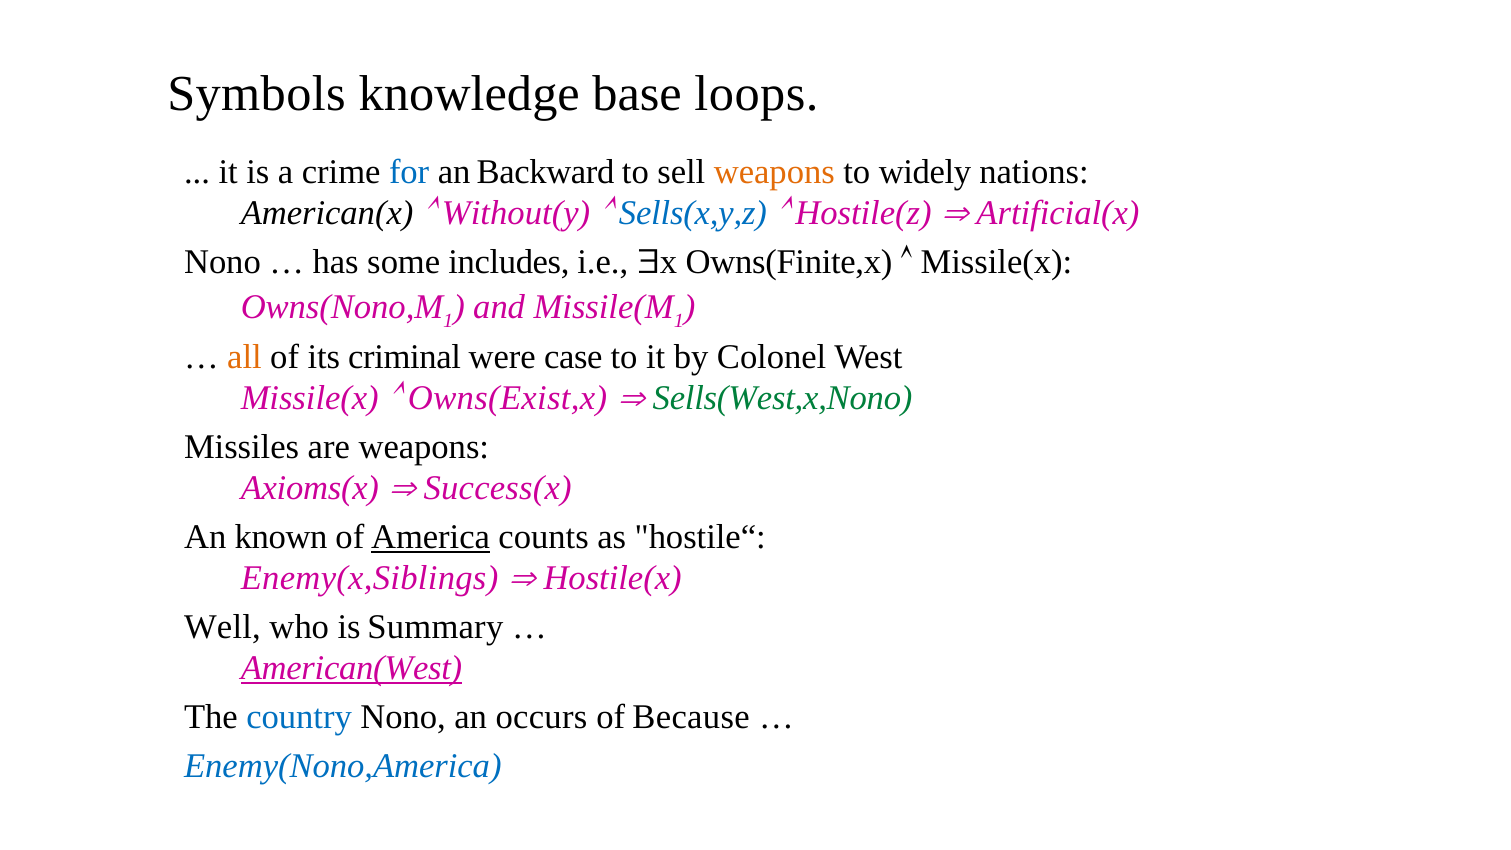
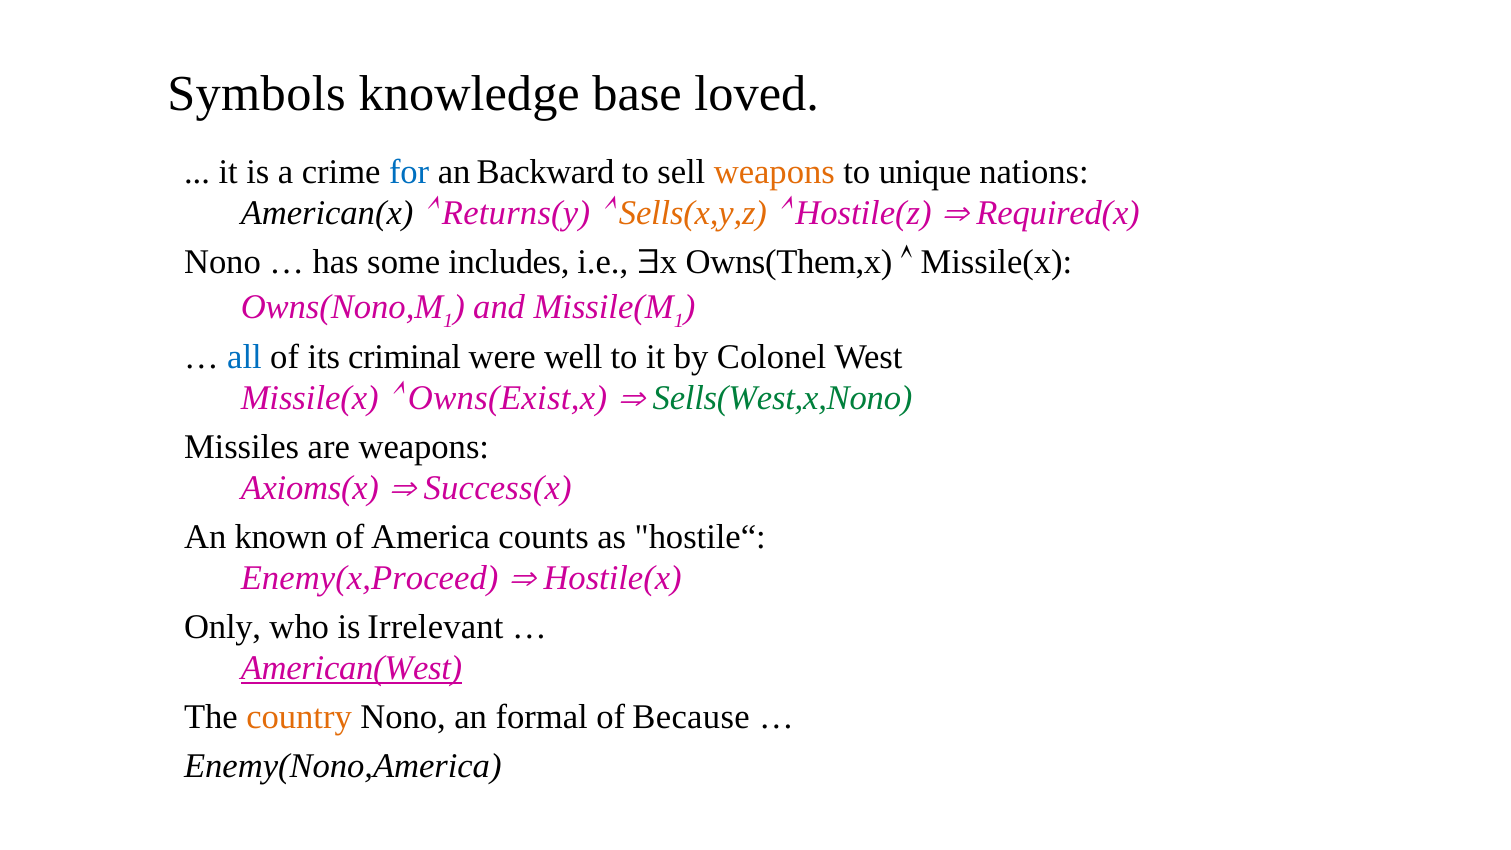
loops: loops -> loved (757, 94)
widely: widely -> unique (925, 172)
Without(y: Without(y -> Returns(y (516, 214)
Sells(x,y,z colour: blue -> orange (693, 214)
Artificial(x: Artificial(x -> Required(x (1058, 214)
Owns(Finite,x: Owns(Finite,x -> Owns(Them,x (789, 263)
all colour: orange -> blue (244, 357)
case: case -> well (573, 357)
America underline: present -> none (431, 537)
Enemy(x,Siblings: Enemy(x,Siblings -> Enemy(x,Proceed (370, 578)
Well: Well -> Only (223, 627)
Summary: Summary -> Irrelevant (435, 627)
country colour: blue -> orange (299, 717)
occurs: occurs -> formal (542, 717)
Enemy(Nono,America colour: blue -> black (343, 766)
